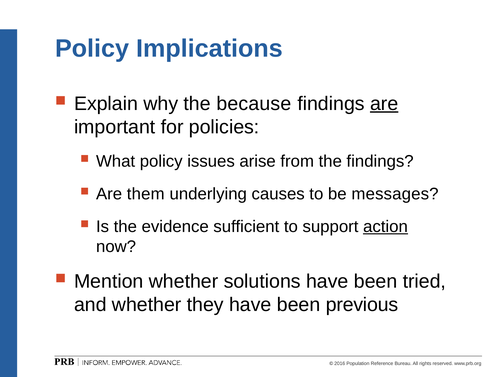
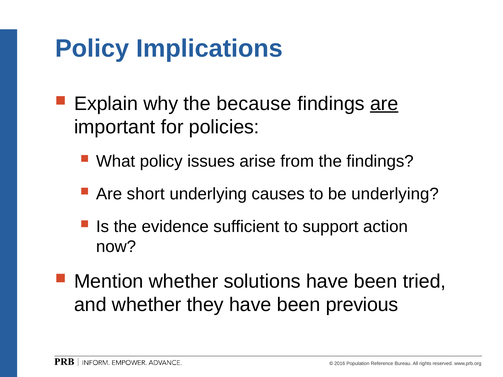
them: them -> short (146, 194)
be messages: messages -> underlying (395, 194)
action underline: present -> none (385, 227)
